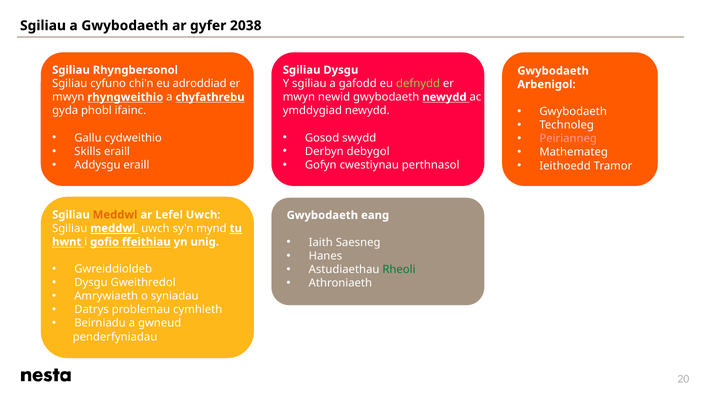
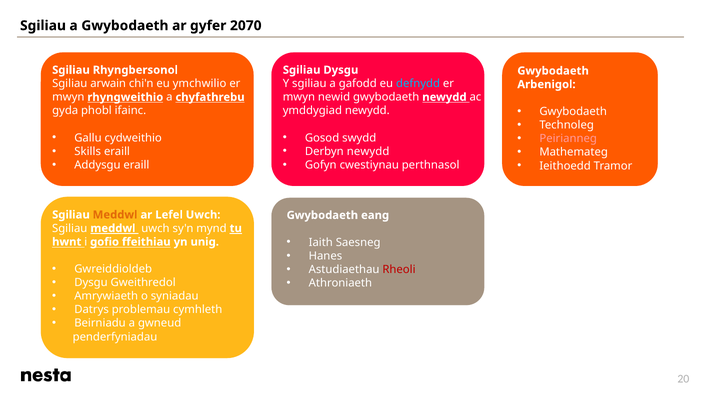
2038: 2038 -> 2070 (246, 26)
cyfuno: cyfuno -> arwain (108, 84)
adroddiad: adroddiad -> ymchwilio (200, 84)
defnydd colour: light green -> light blue (418, 84)
Derbyn debygol: debygol -> newydd (368, 151)
Rheoli colour: green -> red (399, 270)
